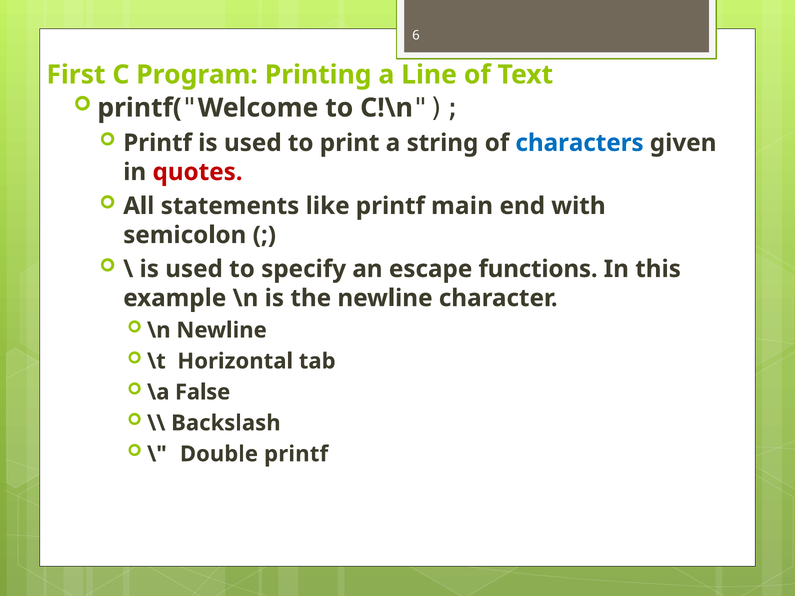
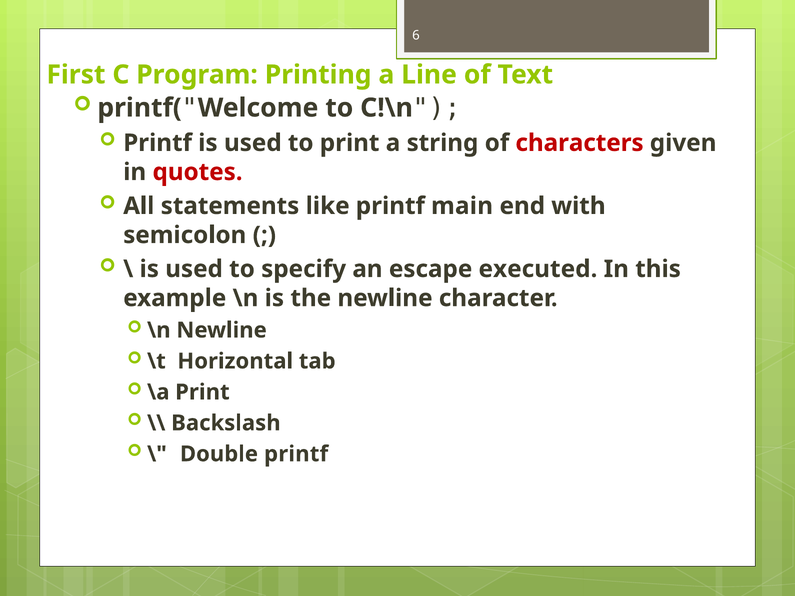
characters colour: blue -> red (580, 143)
functions: functions -> executed (538, 269)
\a False: False -> Print (202, 392)
